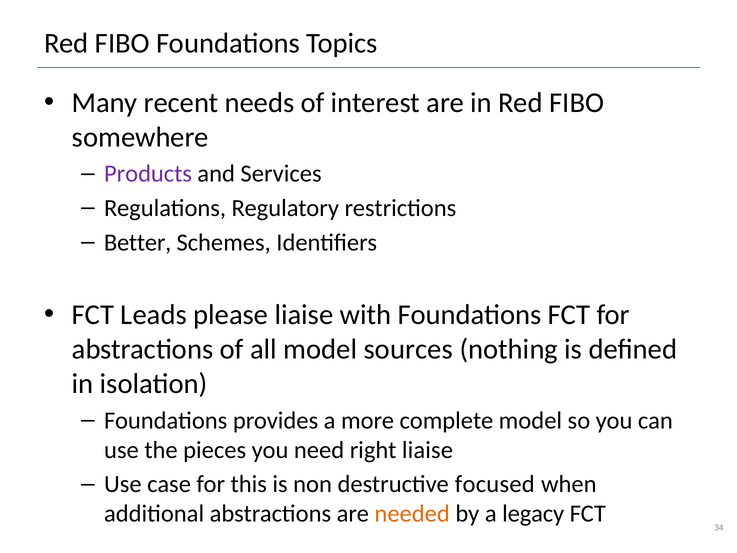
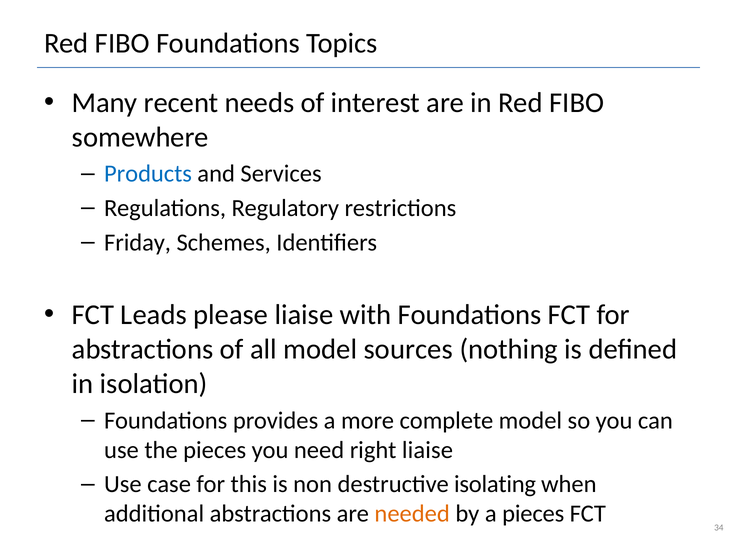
Products colour: purple -> blue (148, 174)
Better: Better -> Friday (138, 242)
focused: focused -> isolating (495, 484)
a legacy: legacy -> pieces (533, 514)
